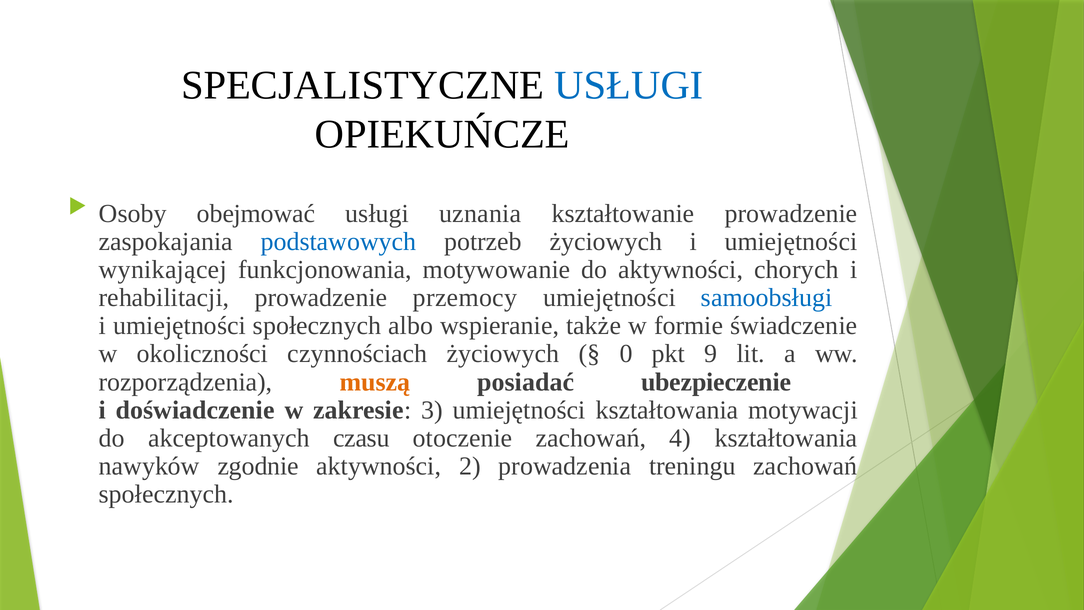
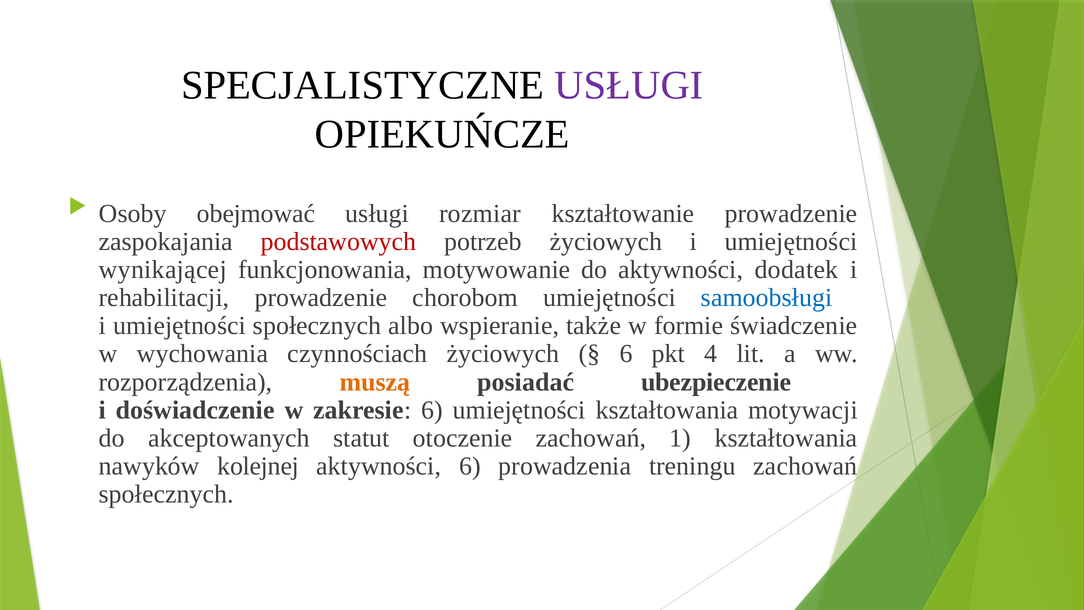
USŁUGI colour: blue -> purple (629, 85)
uznania: uznania -> rozmiar (480, 214)
podstawowych colour: blue -> red (338, 242)
chorych: chorych -> dodatek (796, 270)
przemocy: przemocy -> chorobom (465, 298)
okoliczności: okoliczności -> wychowania (202, 354)
0: 0 -> 6 (626, 354)
9: 9 -> 4 (711, 354)
zakresie 3: 3 -> 6 (432, 410)
czasu: czasu -> statut (361, 438)
4: 4 -> 1 (680, 438)
zgodnie: zgodnie -> kolejnej (258, 466)
aktywności 2: 2 -> 6 (470, 466)
